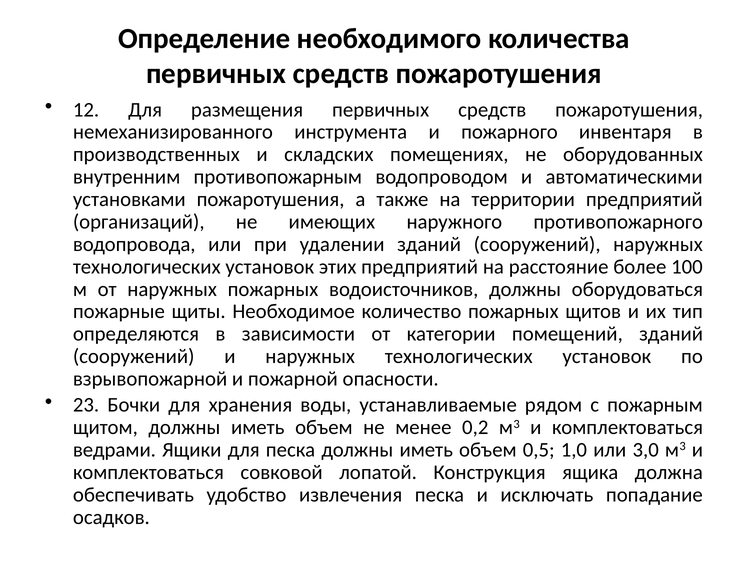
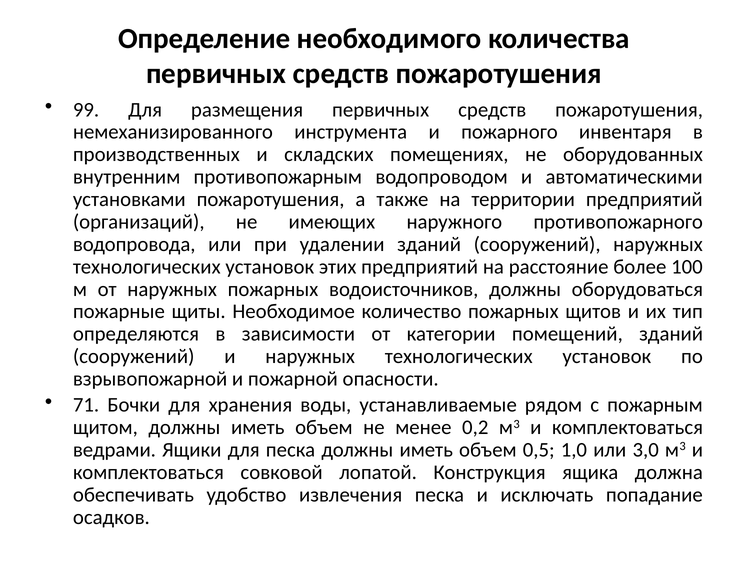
12: 12 -> 99 (86, 110)
23: 23 -> 71 (86, 405)
